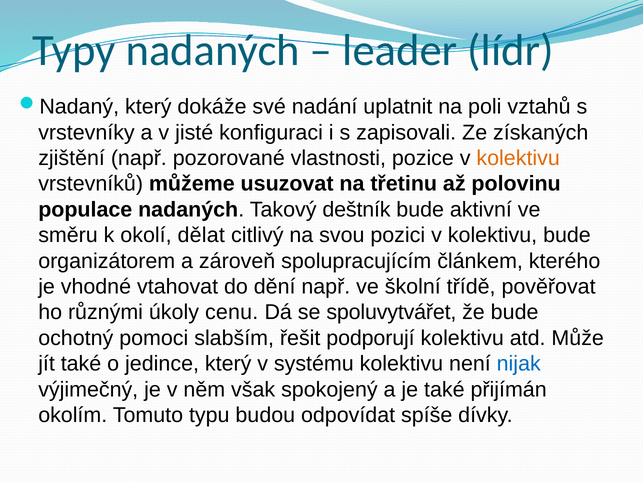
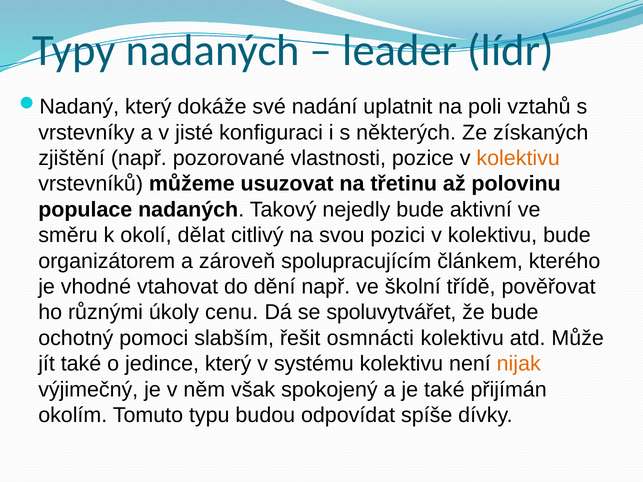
zapisovali: zapisovali -> některých (406, 133)
deštník: deštník -> nejedly (356, 210)
podporují: podporují -> osmnácti (370, 338)
nijak colour: blue -> orange (519, 364)
